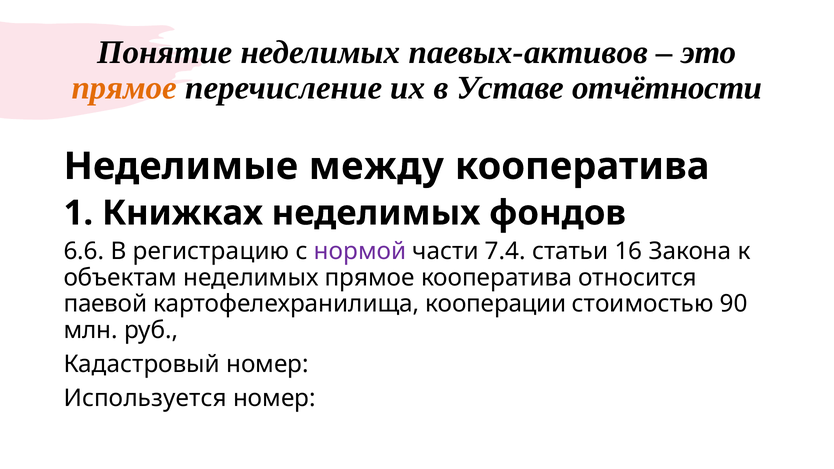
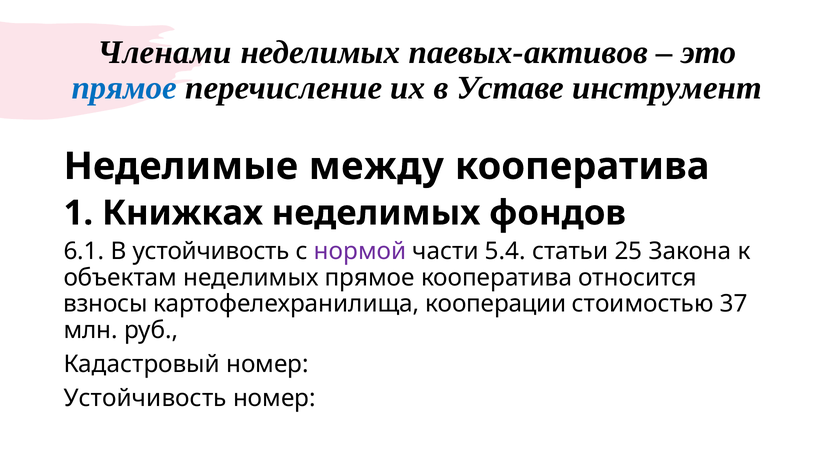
Понятие: Понятие -> Членами (165, 52)
прямое colour: orange -> blue (124, 88)
отчётности: отчётности -> инструмент (667, 88)
6.6: 6.6 -> 6.1 (84, 251)
В регистрацию: регистрацию -> устойчивость (211, 251)
7.4: 7.4 -> 5.4 (505, 251)
16: 16 -> 25 (628, 251)
паевой: паевой -> взносы (105, 304)
90: 90 -> 37 (734, 304)
Используется: Используется -> Устойчивость (145, 398)
